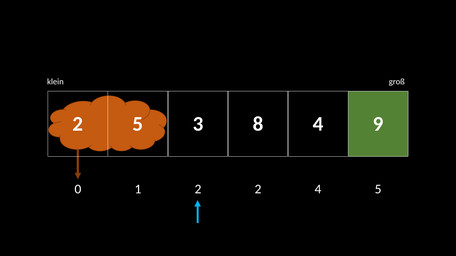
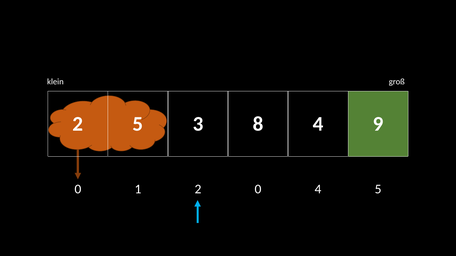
2 2: 2 -> 0 (258, 189)
